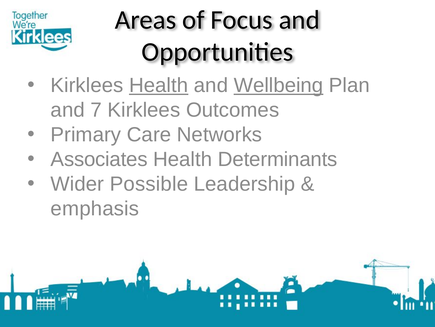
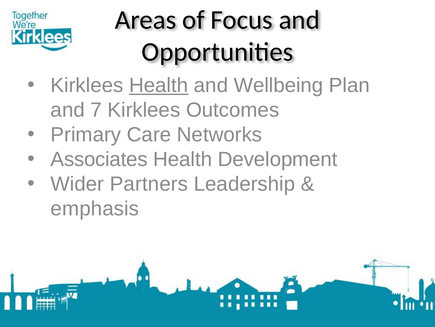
Wellbeing underline: present -> none (279, 85)
Determinants: Determinants -> Development (278, 159)
Possible: Possible -> Partners (149, 184)
